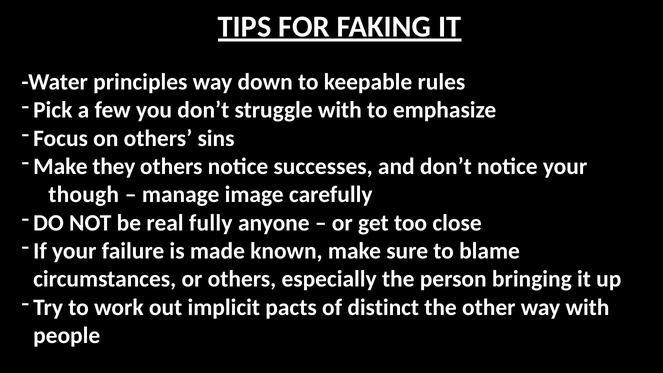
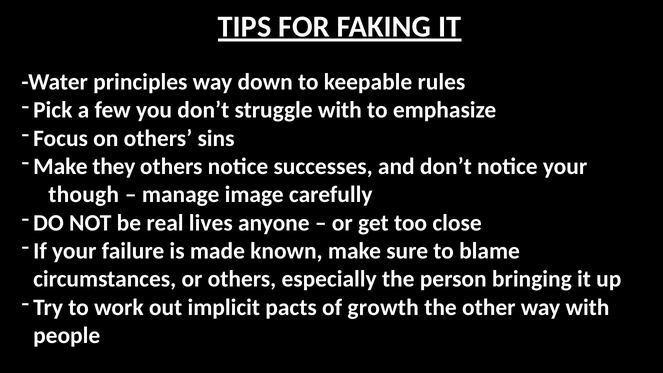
fully: fully -> lives (211, 223)
distinct: distinct -> growth (383, 307)
